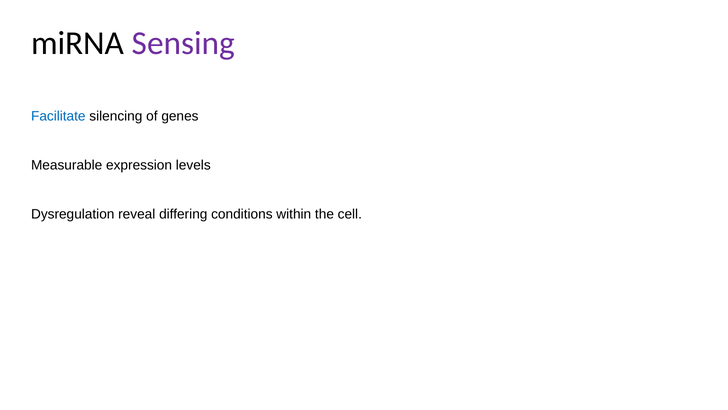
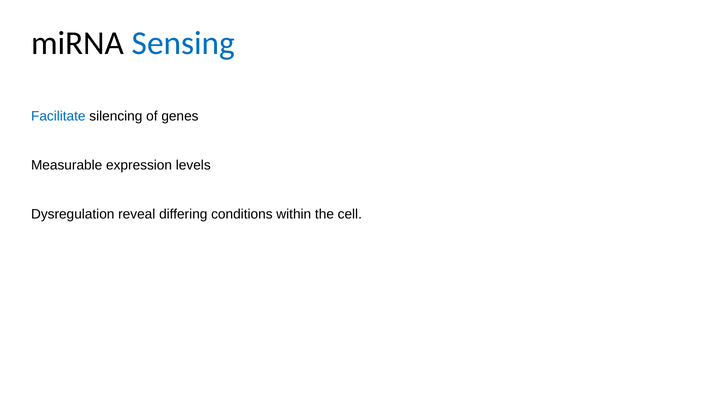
Sensing colour: purple -> blue (183, 43)
